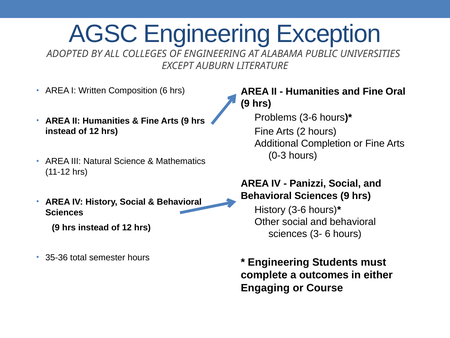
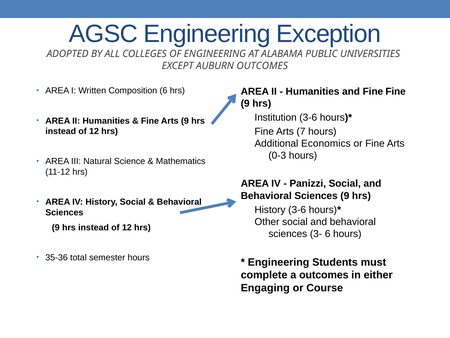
AUBURN LITERATURE: LITERATURE -> OUTCOMES (262, 66)
Fine Oral: Oral -> Fine (396, 91)
Problems: Problems -> Institution (276, 117)
2: 2 -> 7 (301, 131)
Completion: Completion -> Economics (326, 143)
